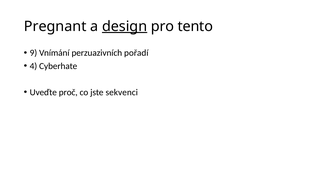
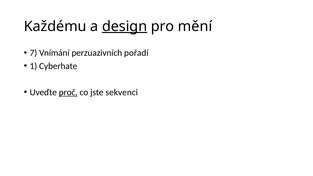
Pregnant: Pregnant -> Každému (55, 26)
tento: tento -> mění (195, 26)
9: 9 -> 7 (33, 53)
4: 4 -> 1 (33, 66)
proč underline: none -> present (68, 92)
